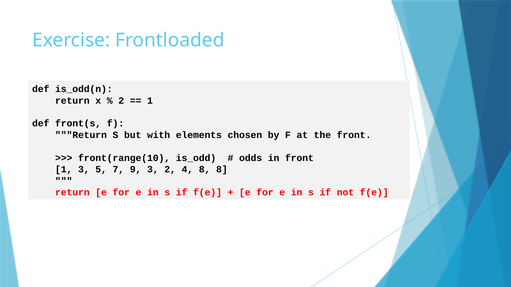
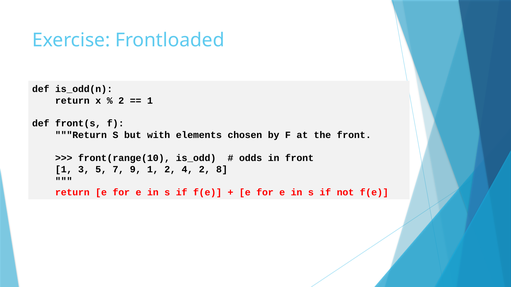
9 3: 3 -> 1 (153, 170)
4 8: 8 -> 2 (205, 170)
